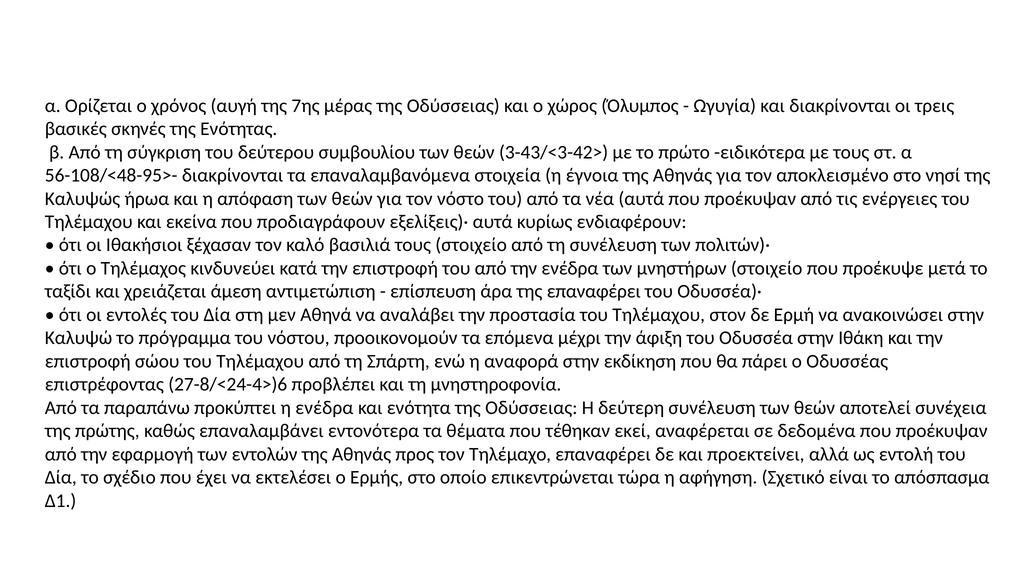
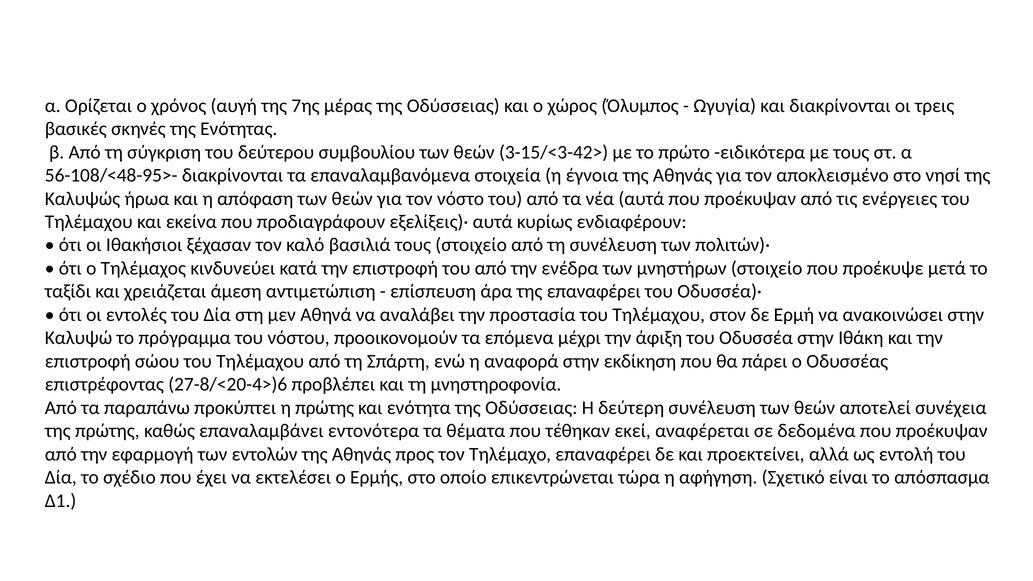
3-43/<3-42>: 3-43/<3-42> -> 3-15/<3-42> (554, 152)
27-8/<24-4>)6: 27-8/<24-4>)6 -> 27-8/<20-4>)6 (228, 385)
η ενέδρα: ενέδρα -> πρώτης (325, 408)
